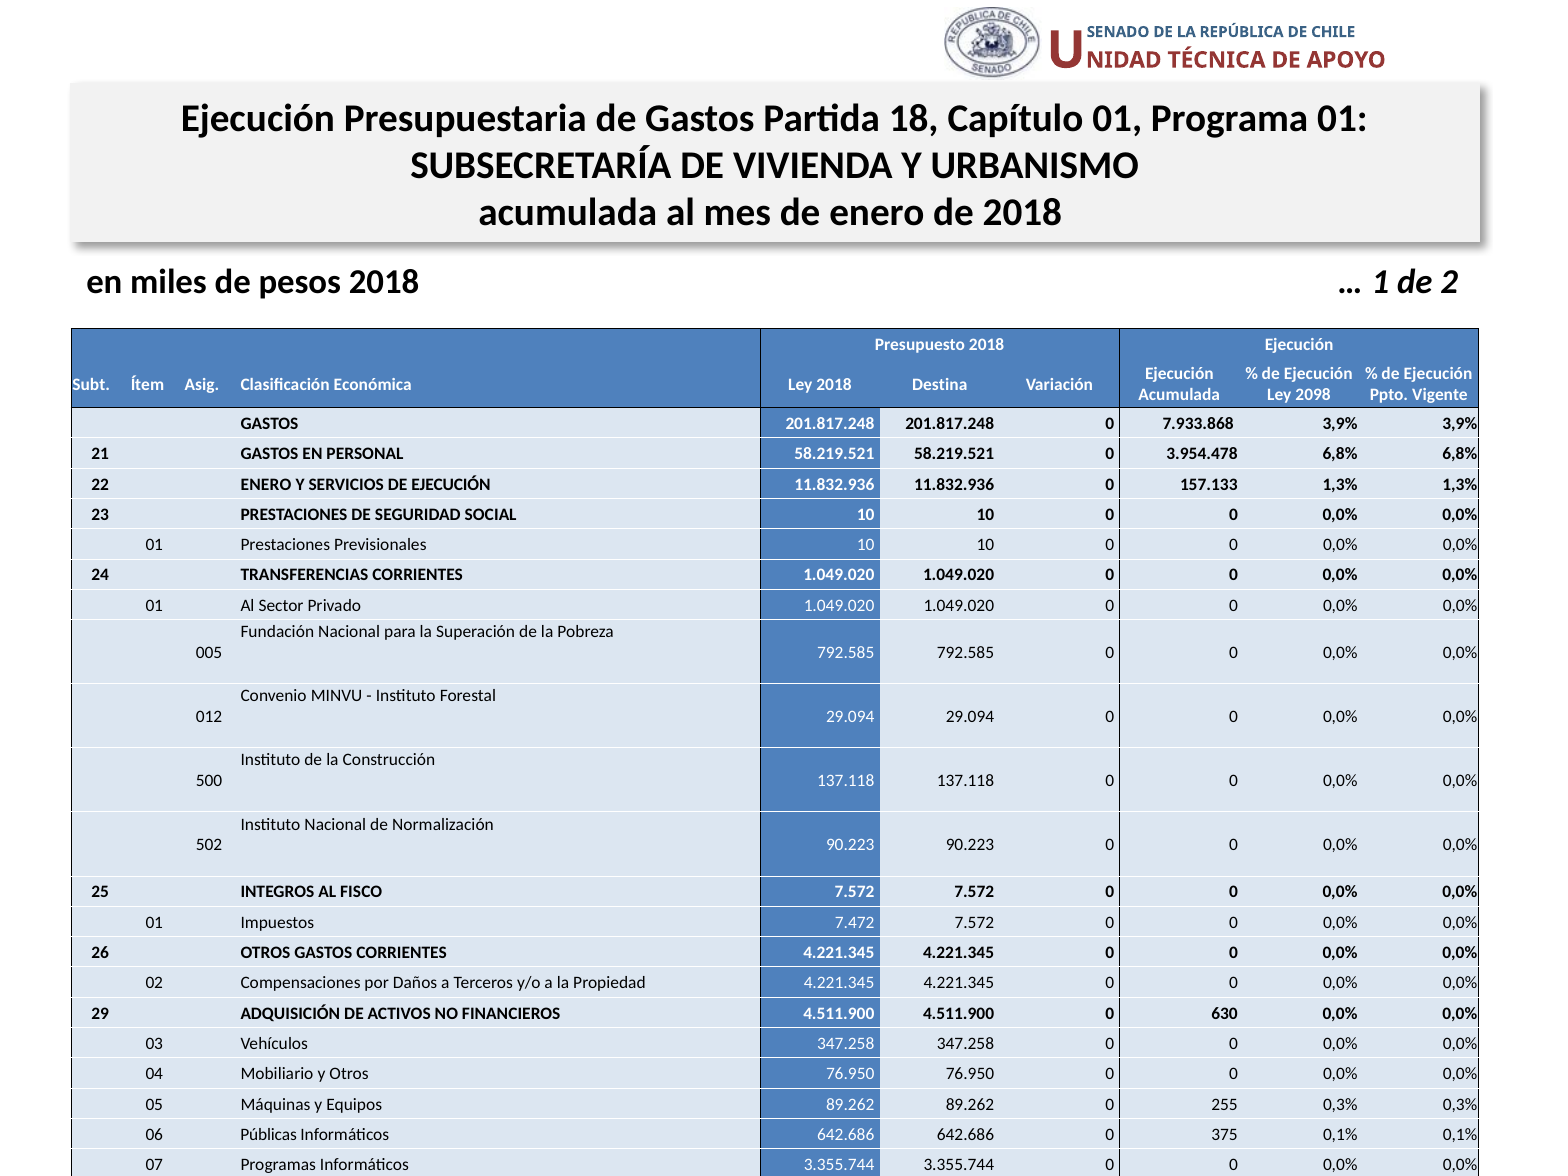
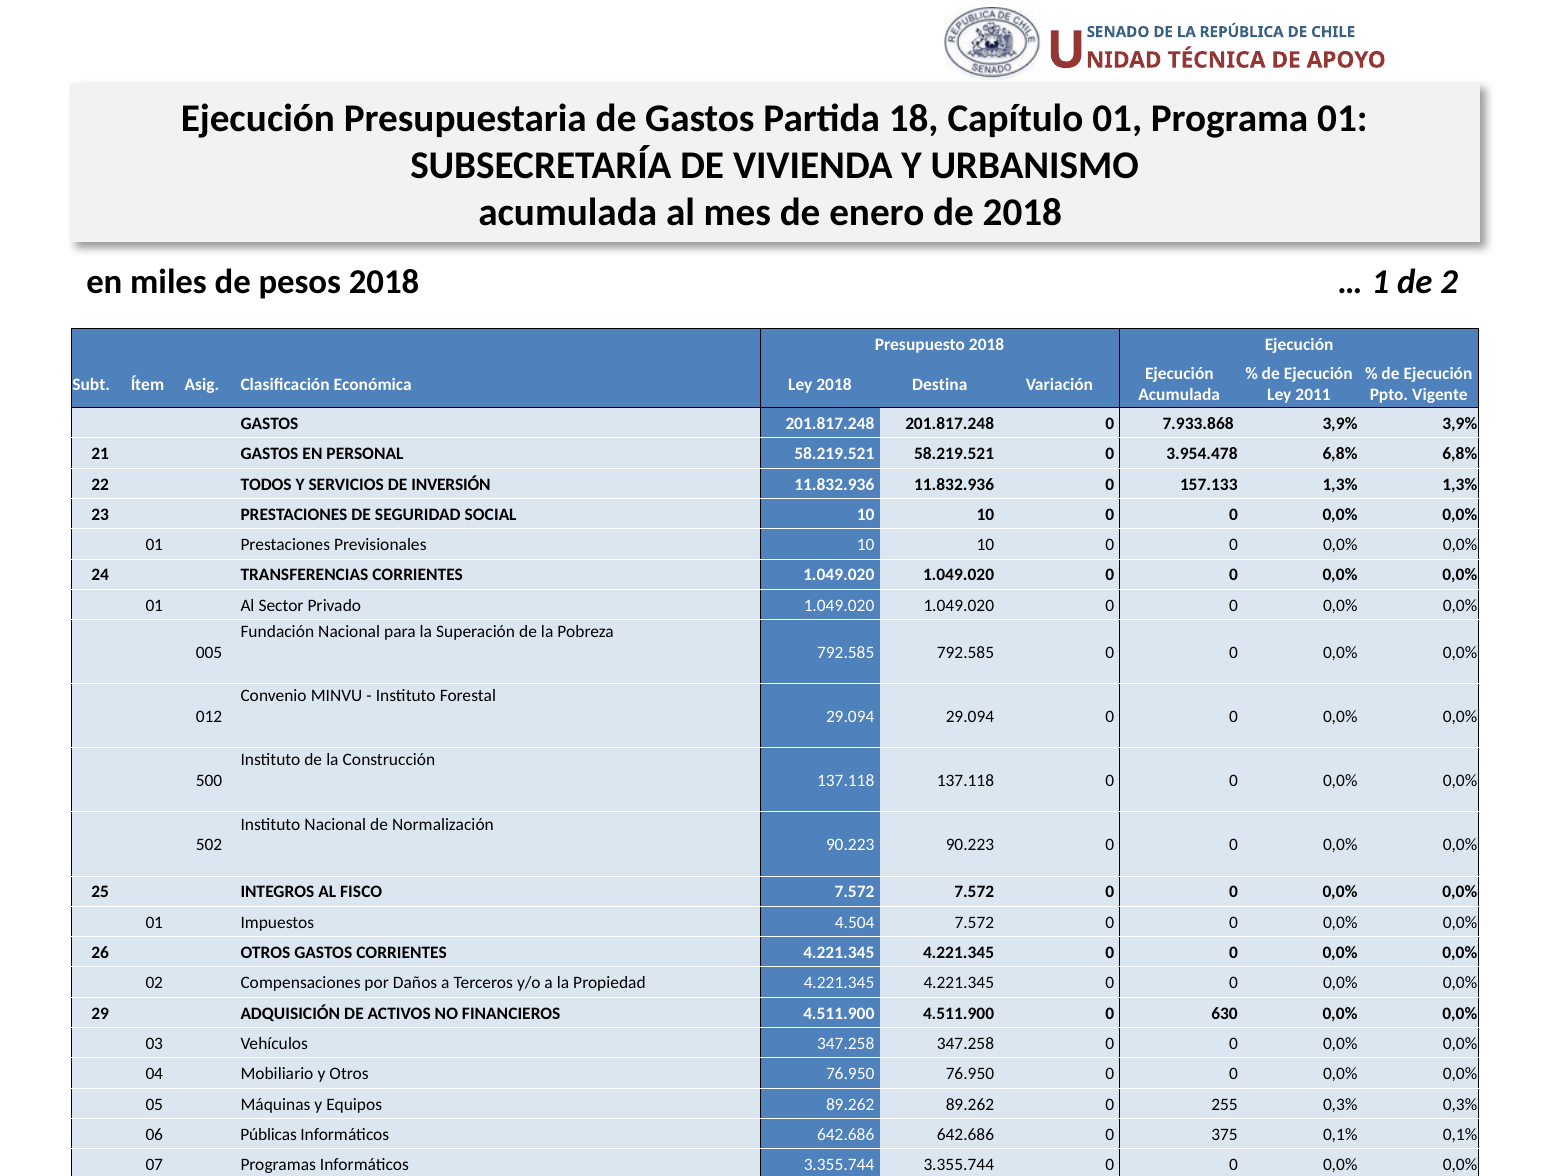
2098: 2098 -> 2011 (1313, 395)
22 ENERO: ENERO -> TODOS (266, 484)
SERVICIOS DE EJECUCIÓN: EJECUCIÓN -> INVERSIÓN (451, 484)
7.472: 7.472 -> 4.504 (855, 922)
